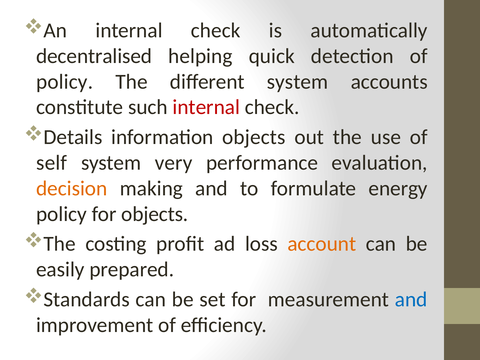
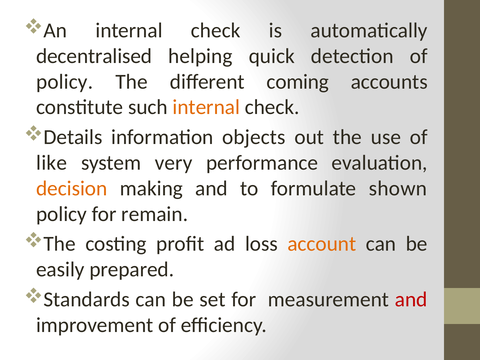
different system: system -> coming (298, 82)
internal colour: red -> orange (206, 107)
self: self -> like (52, 163)
energy: energy -> shown (398, 188)
for objects: objects -> remain (155, 214)
and colour: blue -> red (411, 299)
